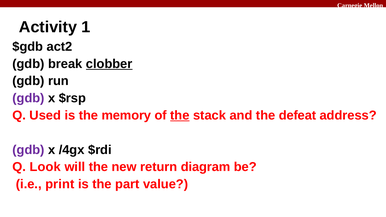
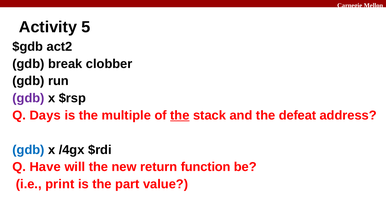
1: 1 -> 5 (86, 27)
clobber underline: present -> none (109, 64)
Used: Used -> Days (45, 115)
memory: memory -> multiple (126, 115)
gdb colour: purple -> blue (28, 150)
Look: Look -> Have (45, 167)
diagram: diagram -> function (206, 167)
